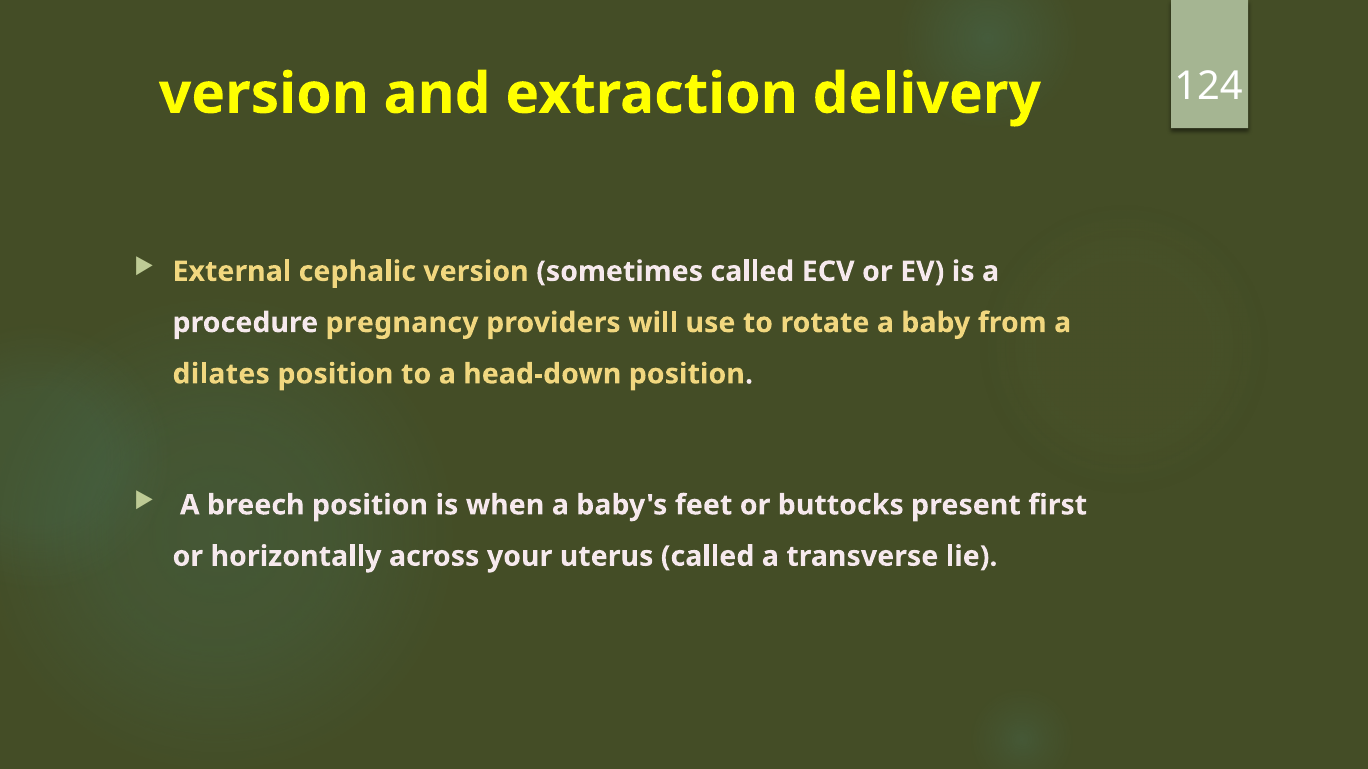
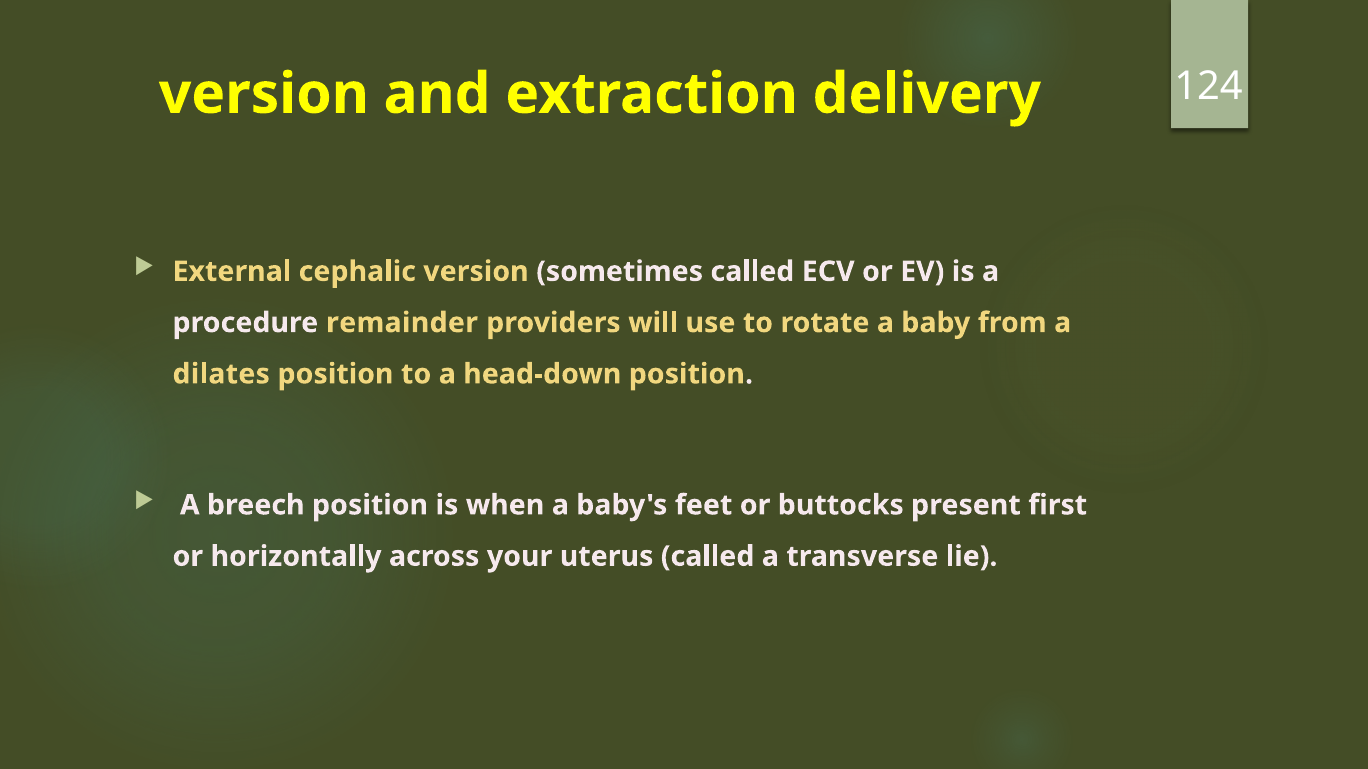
pregnancy: pregnancy -> remainder (402, 323)
